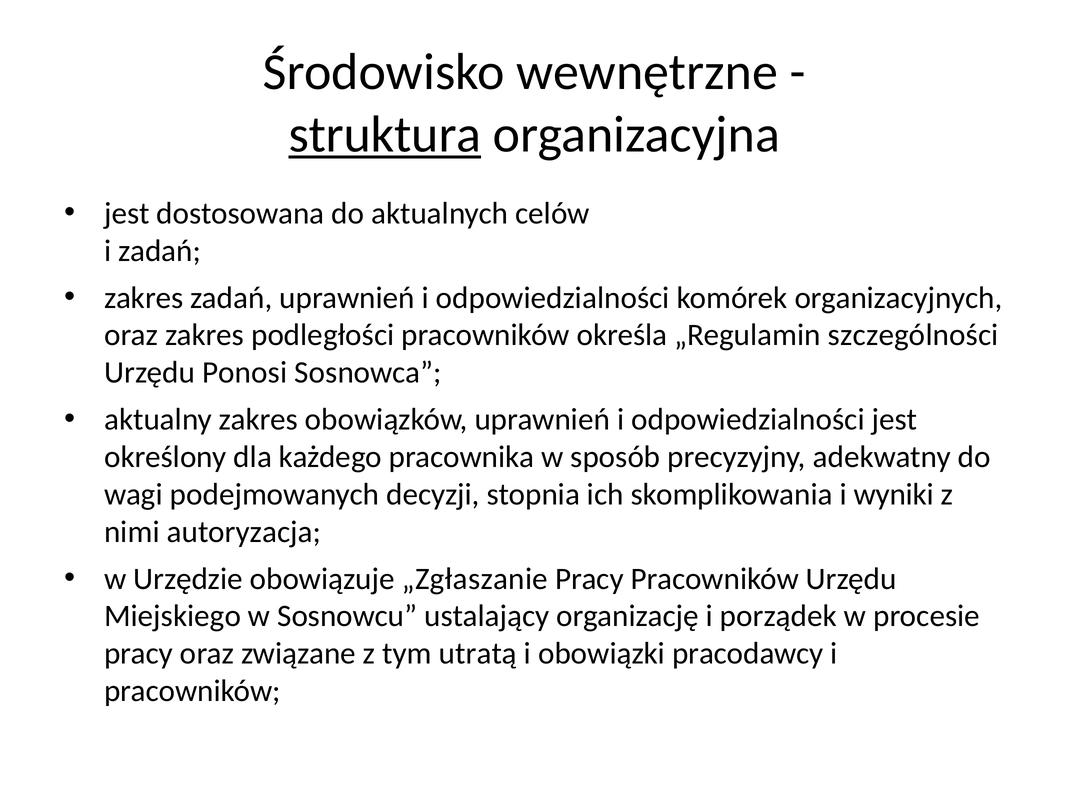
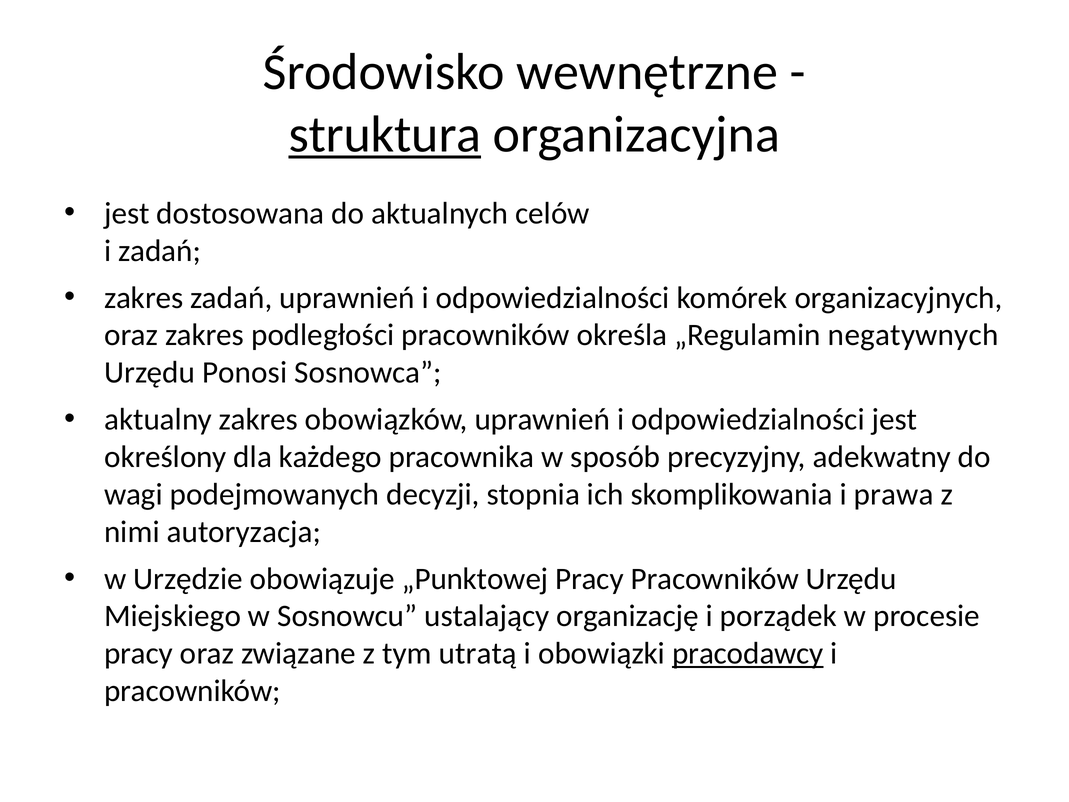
szczególności: szczególności -> negatywnych (913, 335)
wyniki: wyniki -> prawa (894, 494)
„Zgłaszanie: „Zgłaszanie -> „Punktowej (475, 579)
pracodawcy underline: none -> present (748, 653)
